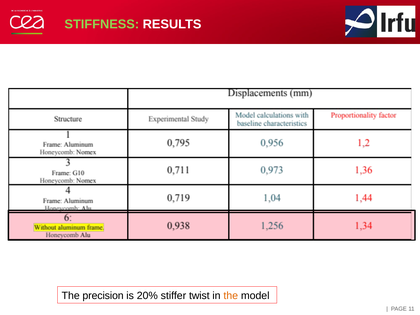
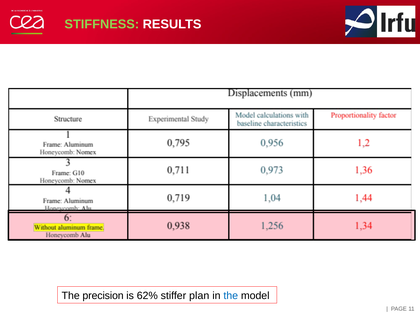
20%: 20% -> 62% (147, 296)
twist: twist -> plan (199, 296)
the colour: orange -> blue (231, 296)
